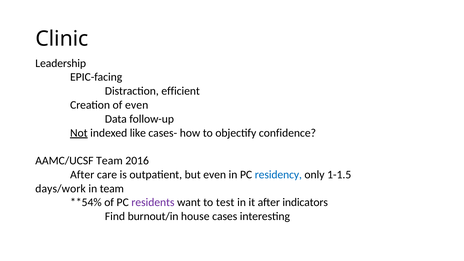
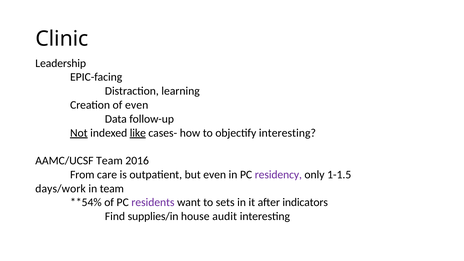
efficient: efficient -> learning (181, 91)
like underline: none -> present (138, 133)
objectify confidence: confidence -> interesting (287, 133)
After: After -> From (82, 175)
residency colour: blue -> purple (278, 175)
test: test -> sets (225, 202)
burnout/in: burnout/in -> supplies/in (153, 216)
cases: cases -> audit (225, 216)
